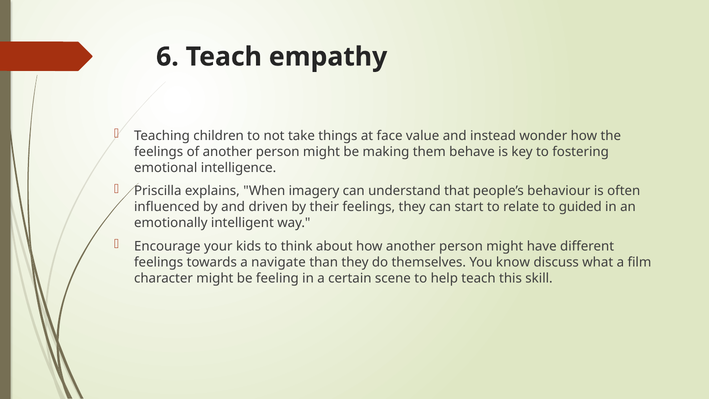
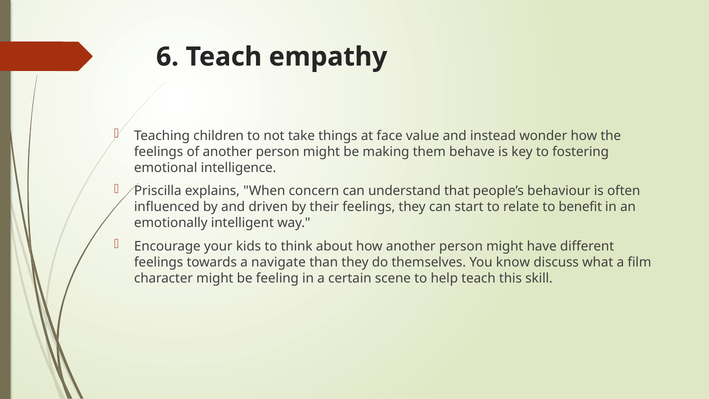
imagery: imagery -> concern (314, 191)
guided: guided -> benefit (580, 207)
